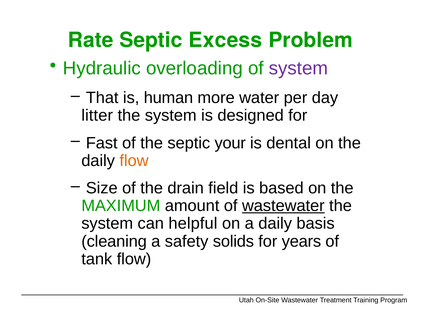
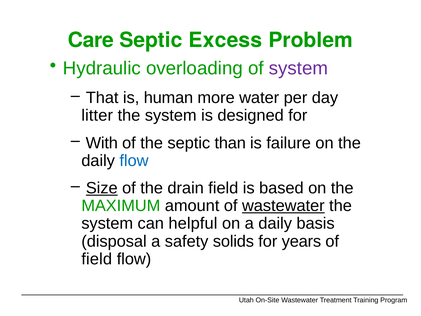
Rate: Rate -> Care (91, 40)
Fast: Fast -> With (102, 143)
your: your -> than (230, 143)
dental: dental -> failure (289, 143)
flow colour: orange -> blue (134, 161)
Size underline: none -> present (102, 188)
cleaning: cleaning -> disposal (114, 241)
tank: tank -> field (97, 259)
